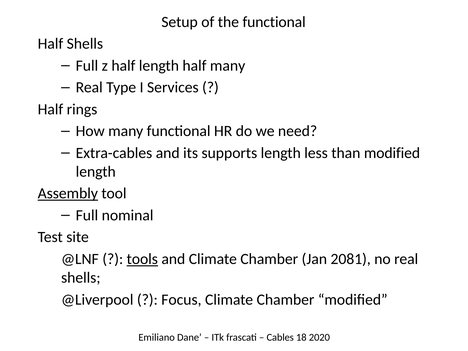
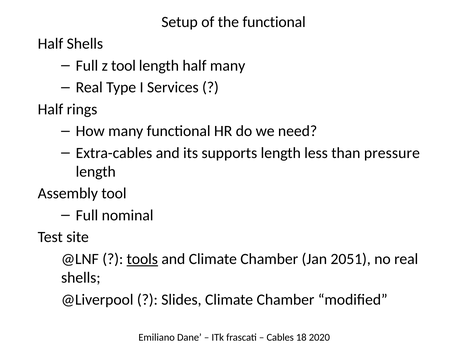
z half: half -> tool (123, 66)
than modified: modified -> pressure (392, 153)
Assembly underline: present -> none (68, 193)
2081: 2081 -> 2051 (351, 259)
Focus: Focus -> Slides (181, 300)
